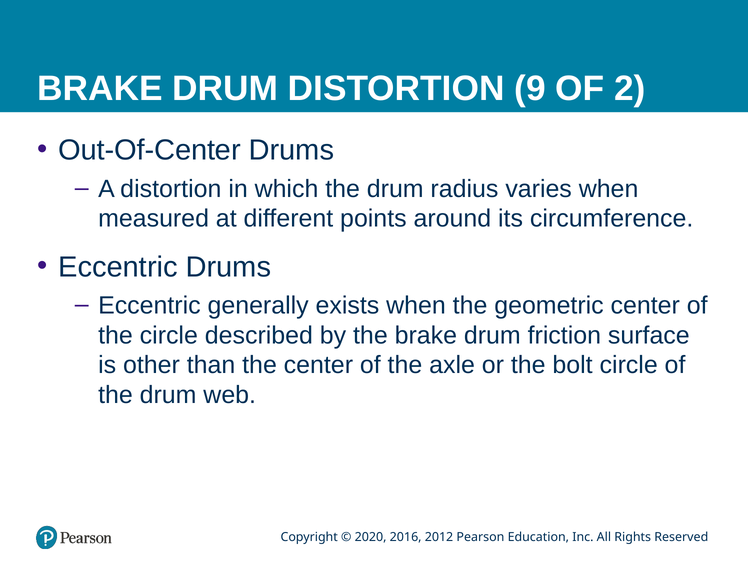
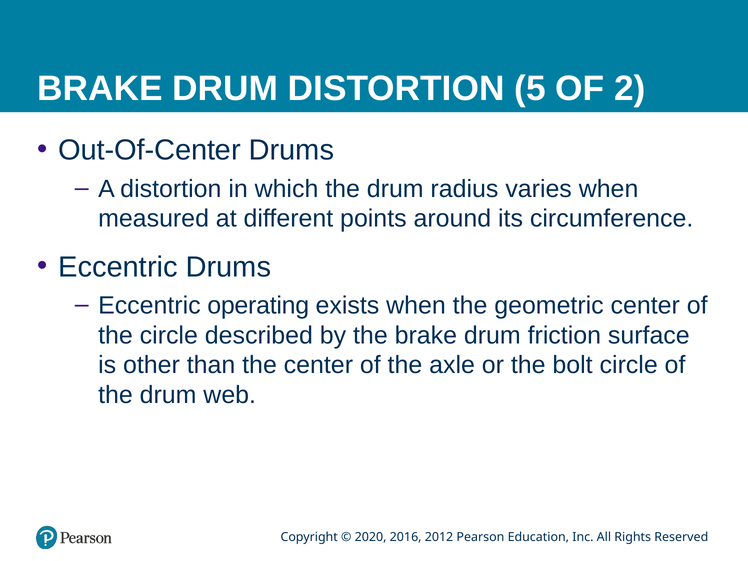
9: 9 -> 5 (530, 89)
generally: generally -> operating (258, 305)
